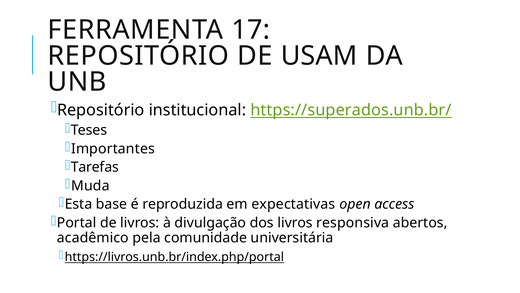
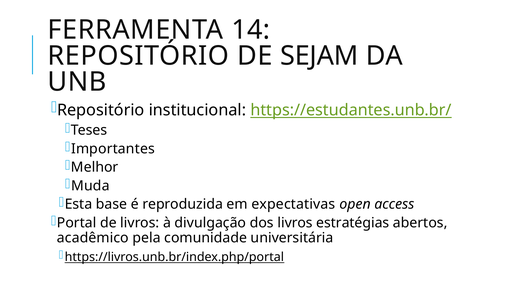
17: 17 -> 14 (251, 30)
USAM: USAM -> SEJAM (319, 56)
https://superados.unb.br/: https://superados.unb.br/ -> https://estudantes.unb.br/ (351, 110)
Tarefas: Tarefas -> Melhor (95, 167)
responsiva: responsiva -> estratégias (353, 222)
